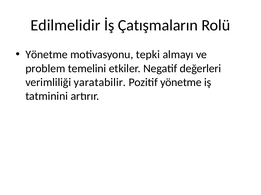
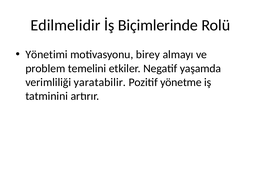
Çatışmaların: Çatışmaların -> Biçimlerinde (158, 25)
Yönetme: Yönetme -> Yönetimi (47, 55)
tepki: tepki -> birey (148, 55)
değerleri: değerleri -> yaşamda (200, 69)
